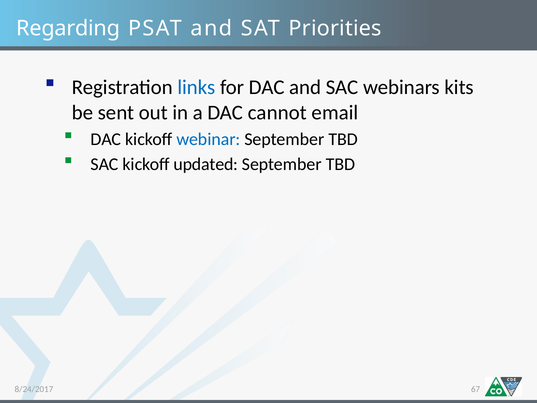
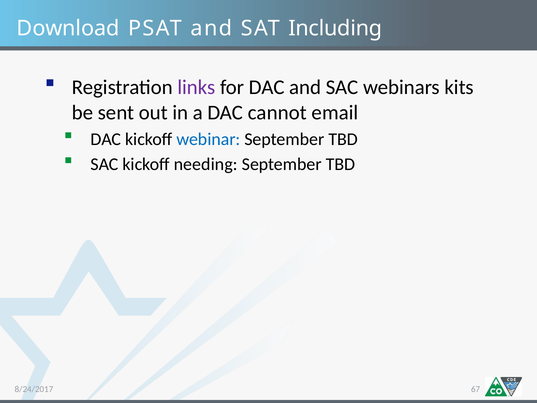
Regarding: Regarding -> Download (68, 28)
Priorities: Priorities -> Including (335, 28)
links colour: blue -> purple (196, 87)
updated: updated -> needing (206, 164)
